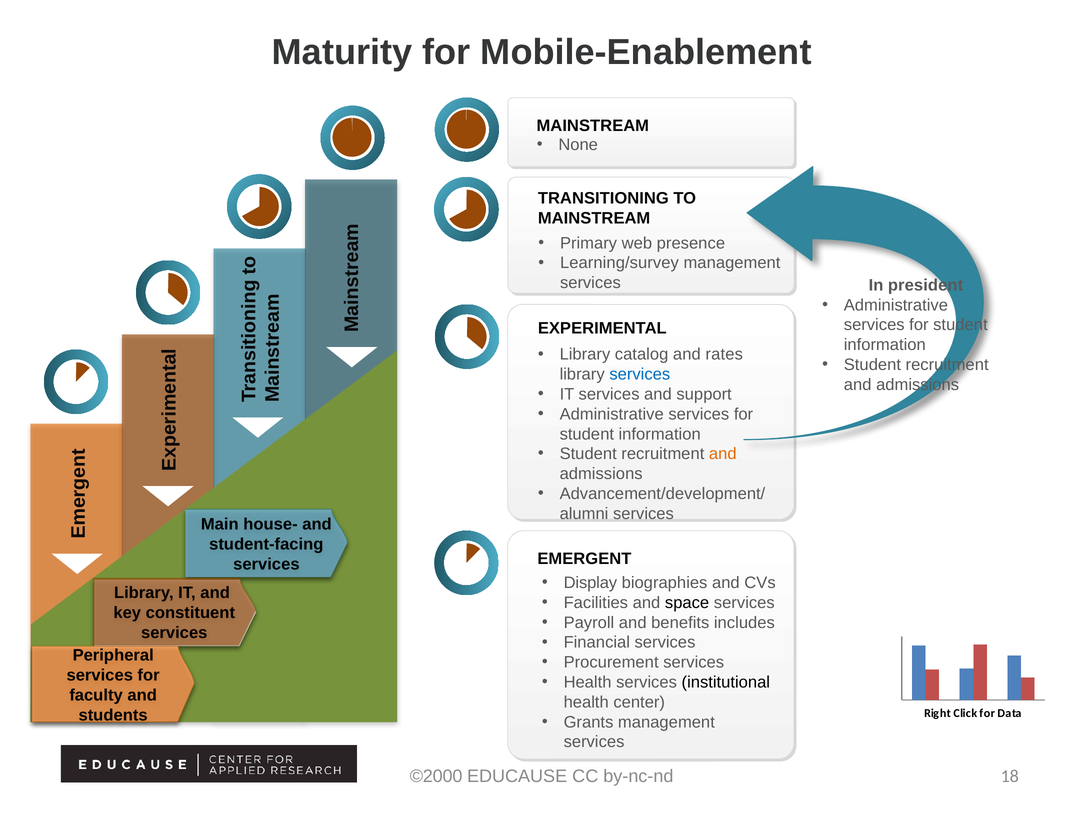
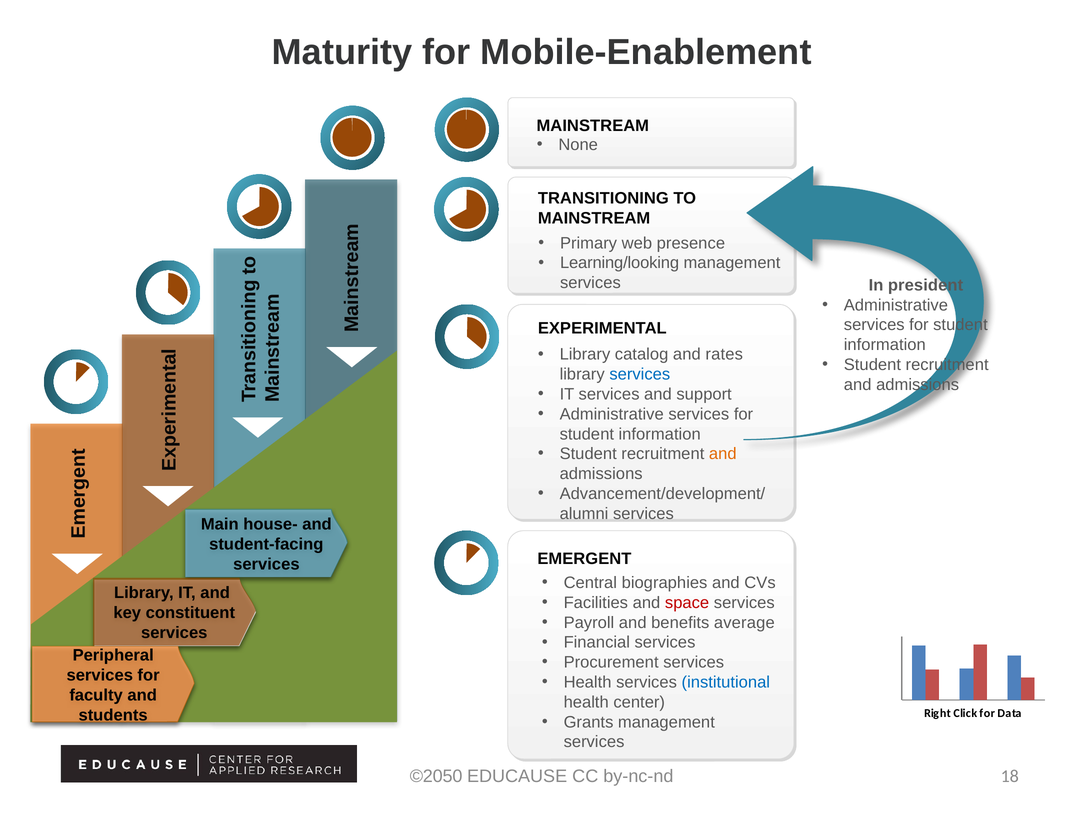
Learning/survey: Learning/survey -> Learning/looking (620, 263)
Display: Display -> Central (590, 583)
space colour: black -> red (687, 603)
includes: includes -> average (744, 623)
institutional colour: black -> blue (726, 682)
©2000: ©2000 -> ©2050 (436, 776)
